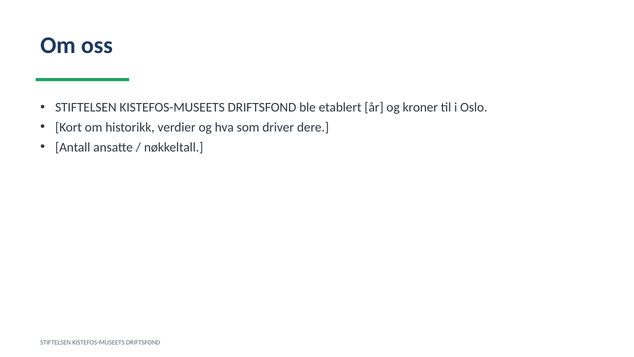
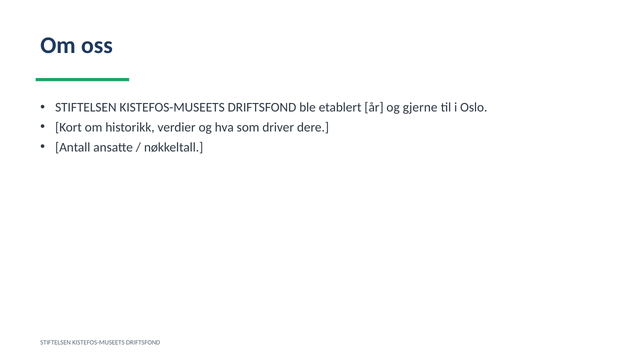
kroner: kroner -> gjerne (420, 107)
